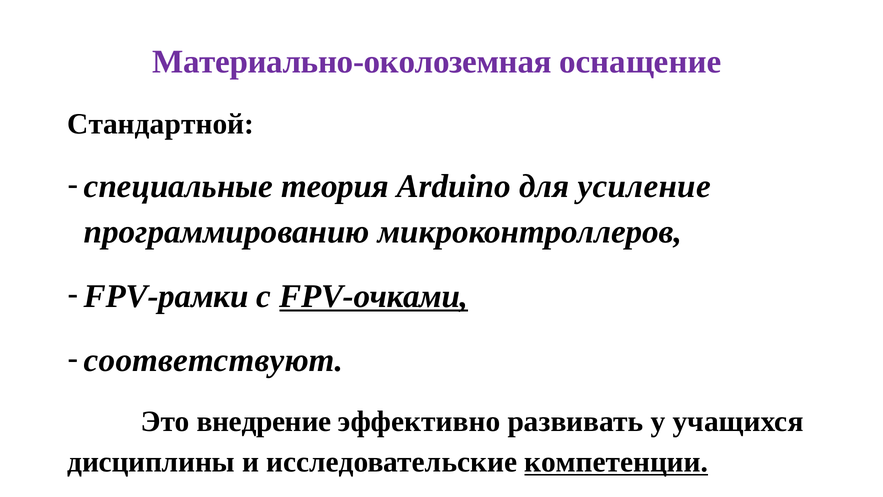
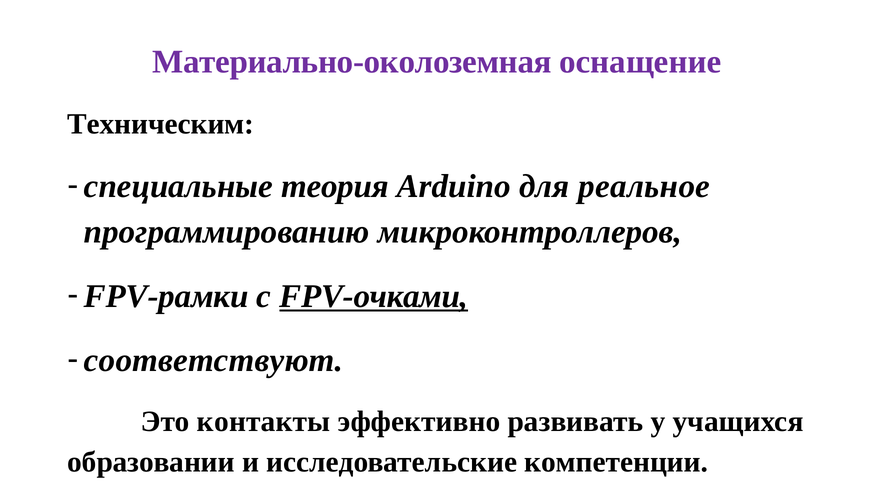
Стандартной: Стандартной -> Техническим (161, 124)
усиление: усиление -> реальное (644, 186)
внедрение: внедрение -> контакты (264, 421)
дисциплины: дисциплины -> образовании (151, 462)
компетенции underline: present -> none (616, 462)
